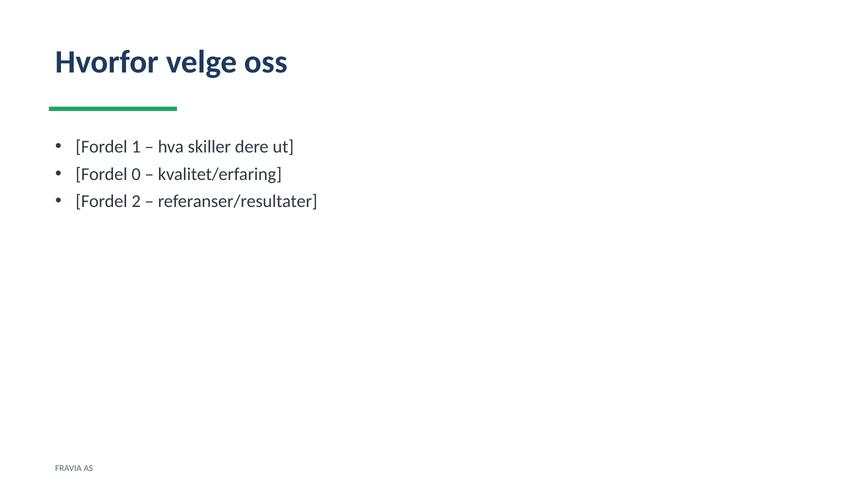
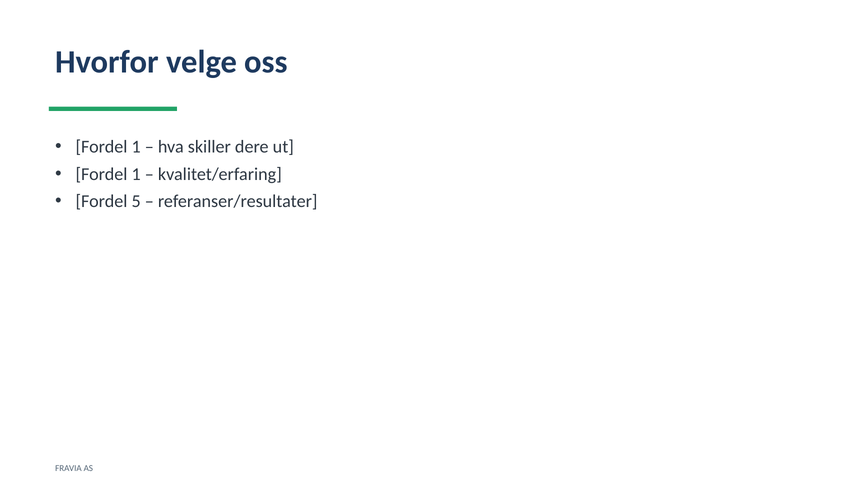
0: 0 -> 1 (136, 174)
2: 2 -> 5 (136, 201)
